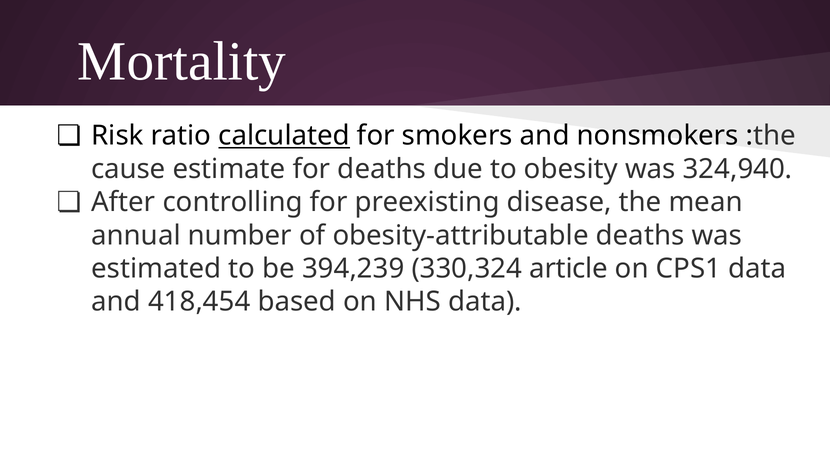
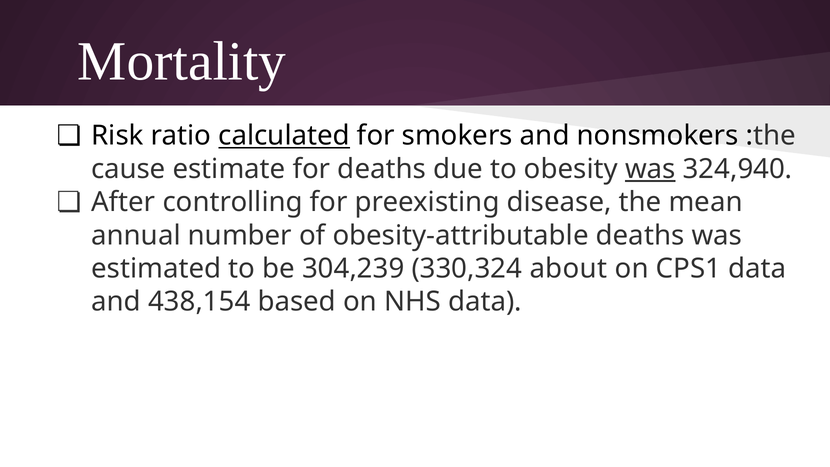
was underline: none -> present (650, 169)
394,239: 394,239 -> 304,239 (353, 269)
article: article -> about (568, 269)
418,454: 418,454 -> 438,154 (199, 302)
